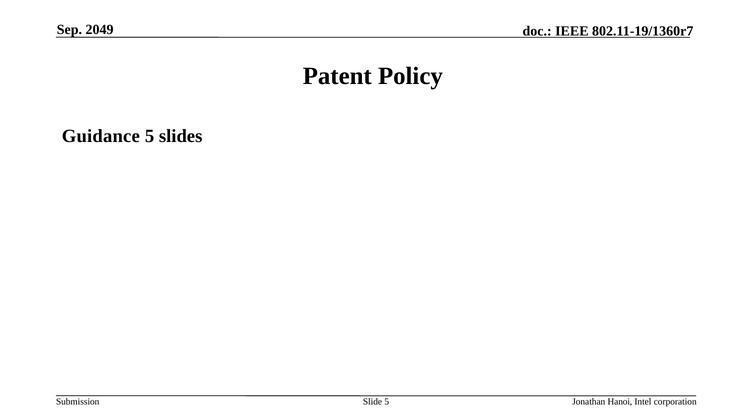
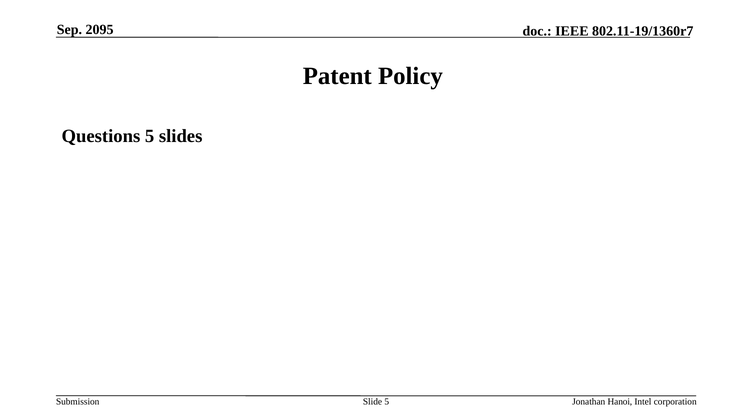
2049: 2049 -> 2095 (100, 30)
Guidance: Guidance -> Questions (101, 137)
